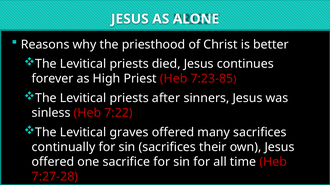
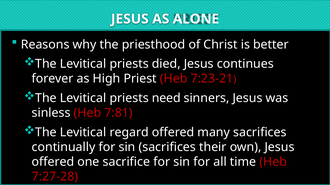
7:23-85: 7:23-85 -> 7:23-21 (212, 79)
after: after -> need (166, 98)
7:22: 7:22 -> 7:81 (119, 113)
graves: graves -> regard (129, 133)
